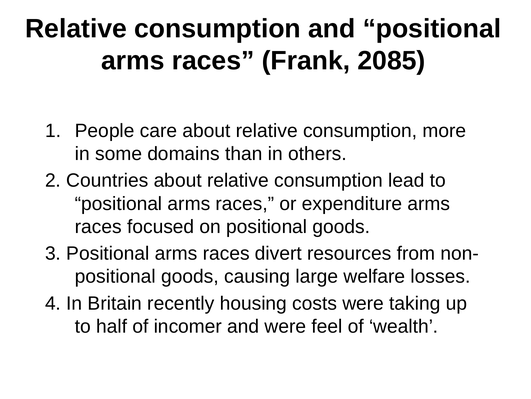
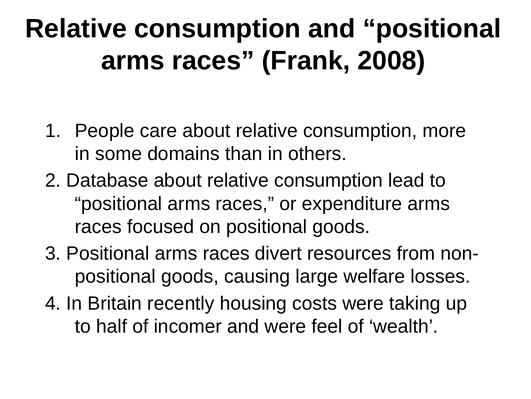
2085: 2085 -> 2008 (392, 61)
Countries: Countries -> Database (107, 180)
